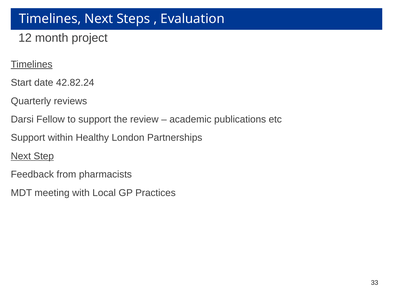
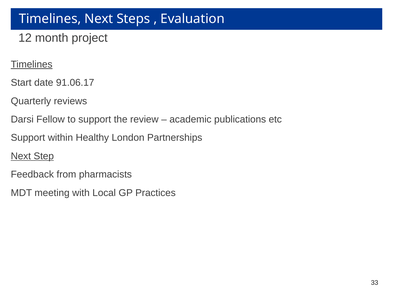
42.82.24: 42.82.24 -> 91.06.17 (75, 83)
